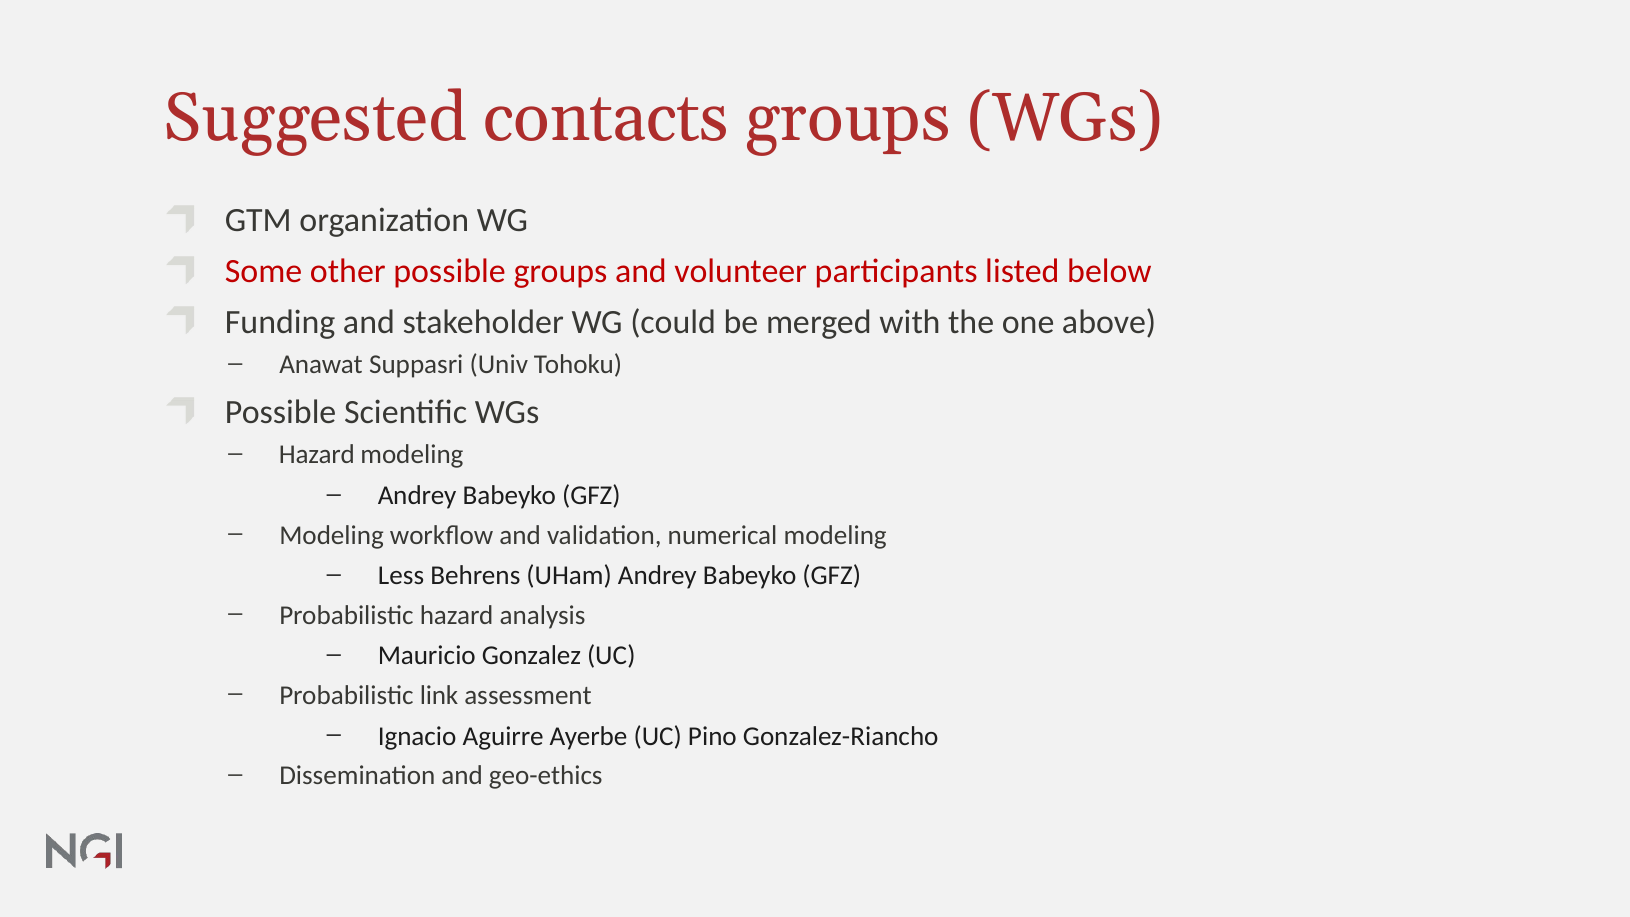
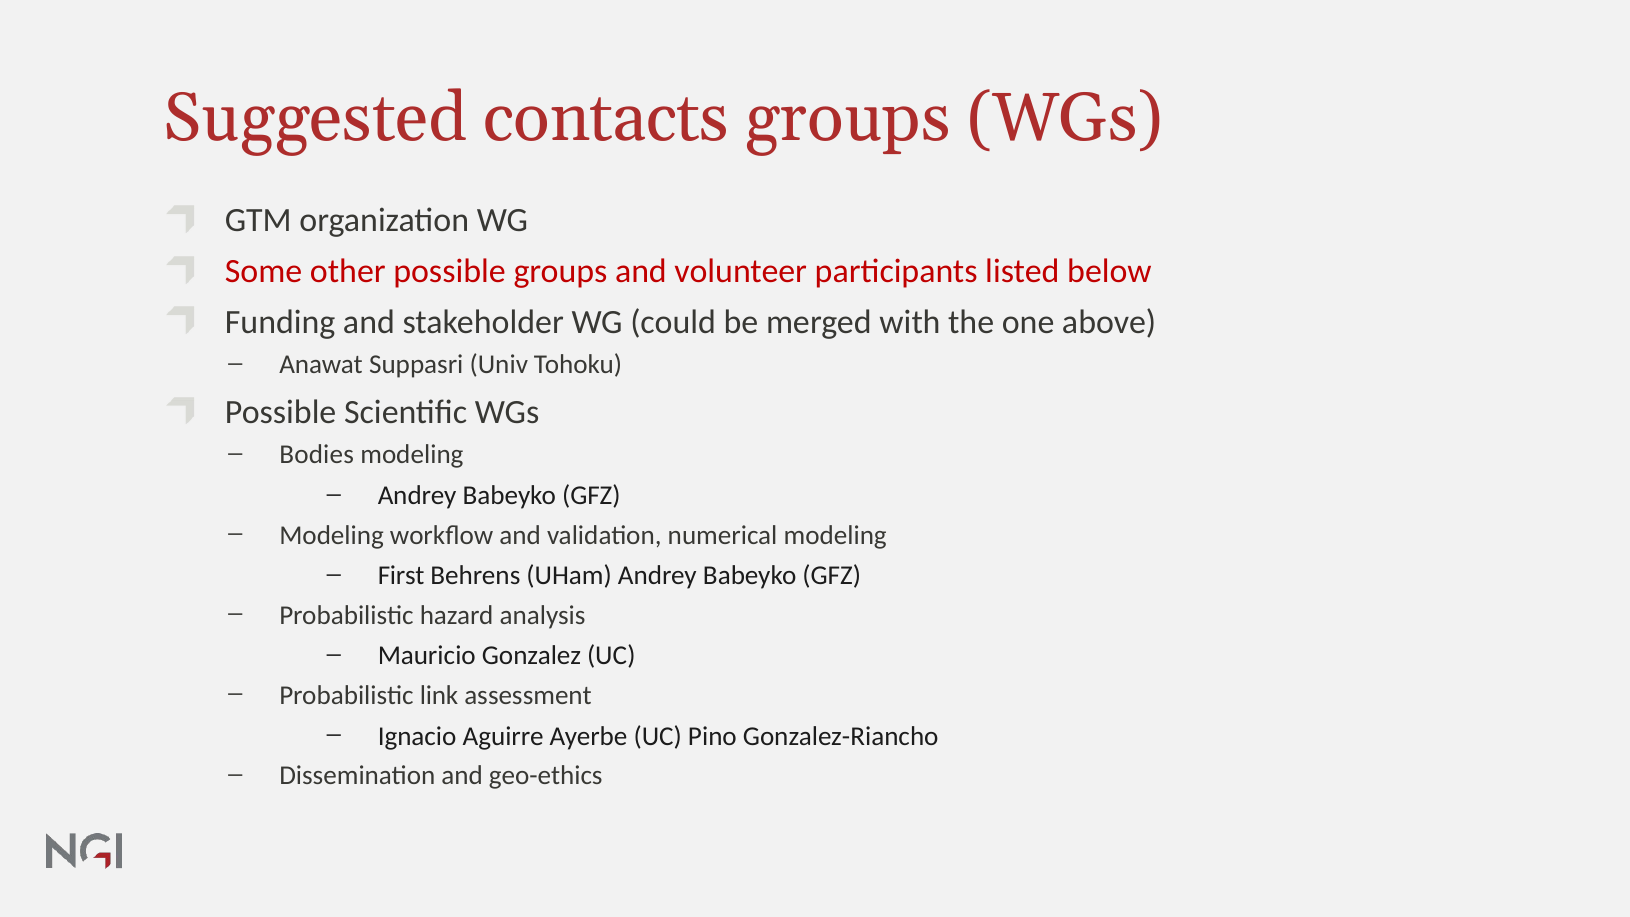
Hazard: Hazard -> Bodies (317, 455)
Less: Less -> First (401, 576)
